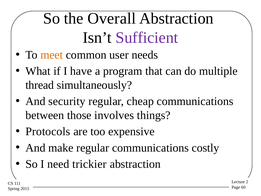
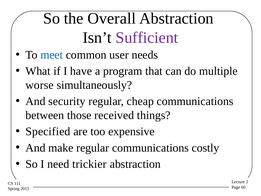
meet colour: orange -> blue (52, 55)
thread: thread -> worse (40, 85)
involves: involves -> received (114, 115)
Protocols: Protocols -> Specified (48, 131)
